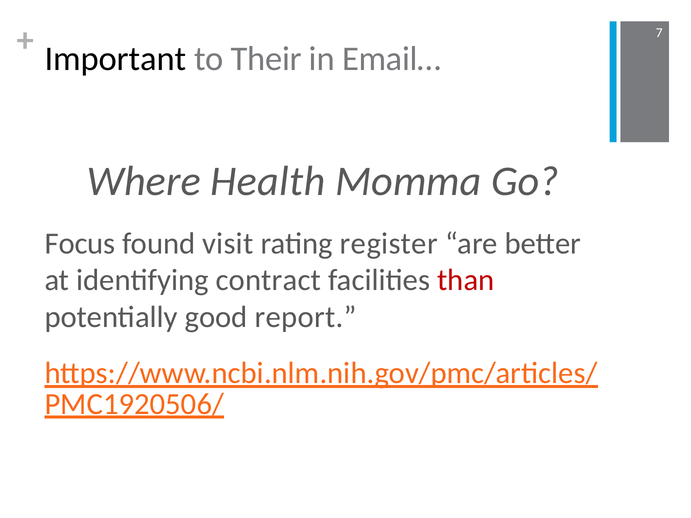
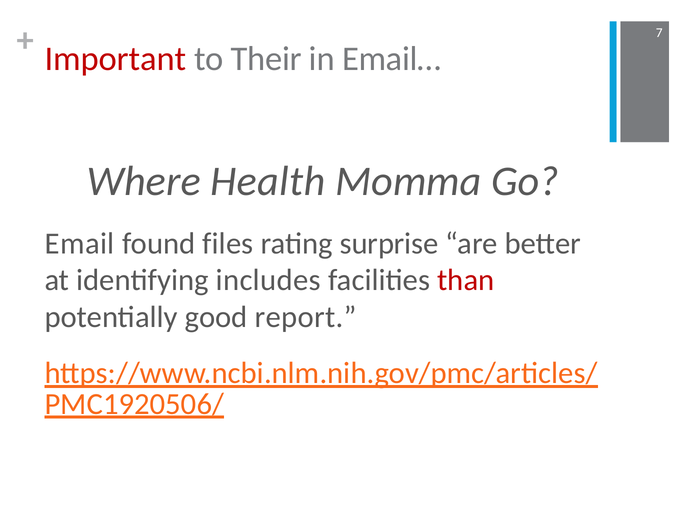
Important colour: black -> red (115, 59)
Focus: Focus -> Email (80, 244)
visit: visit -> files (228, 244)
register: register -> surprise (389, 244)
contract: contract -> includes (268, 280)
